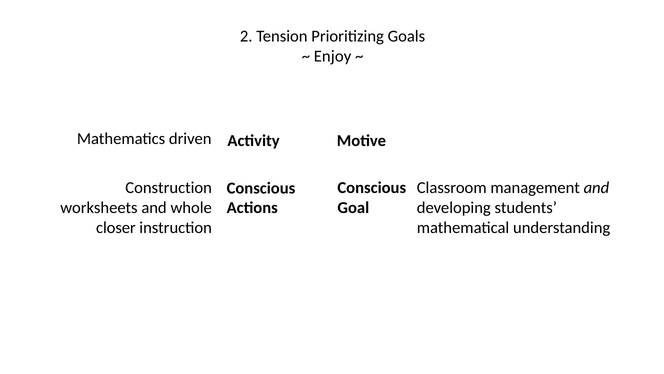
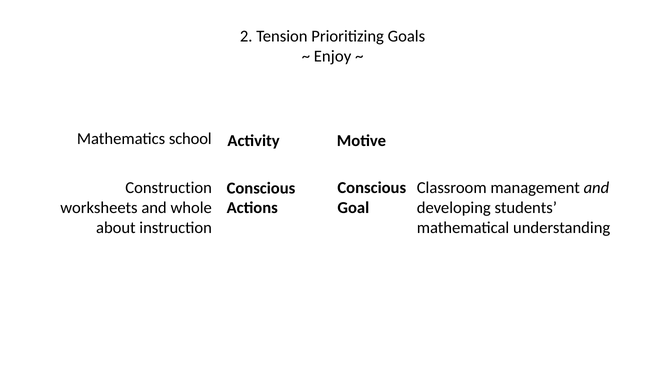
driven: driven -> school (190, 138)
closer: closer -> about (116, 227)
